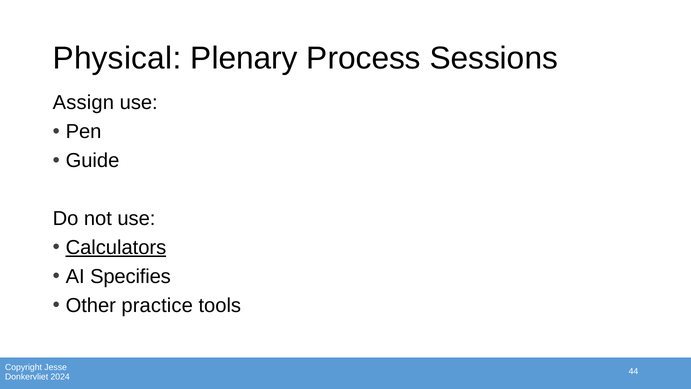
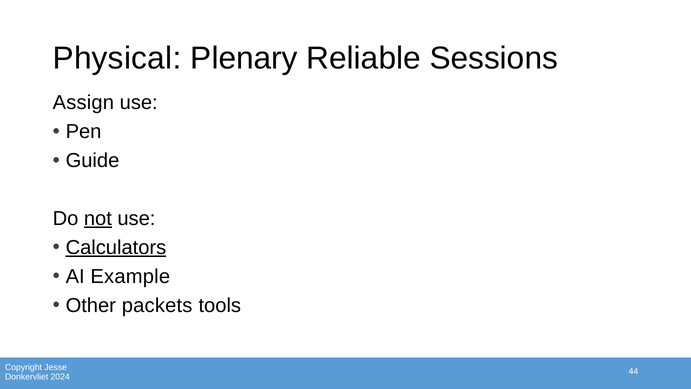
Process: Process -> Reliable (364, 58)
not underline: none -> present (98, 218)
Specifies: Specifies -> Example (130, 276)
practice: practice -> packets (157, 305)
